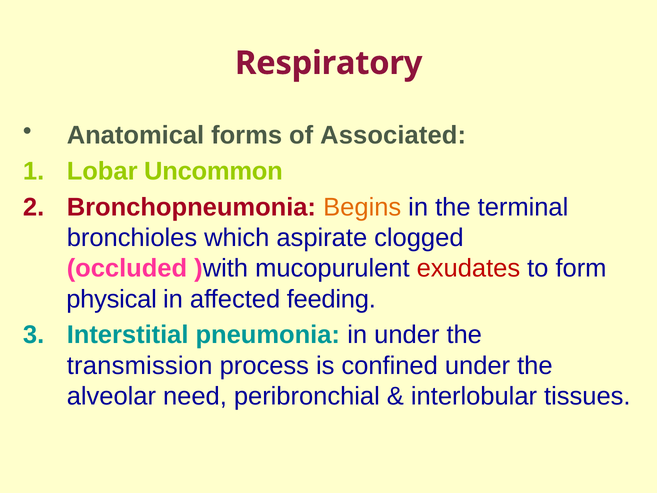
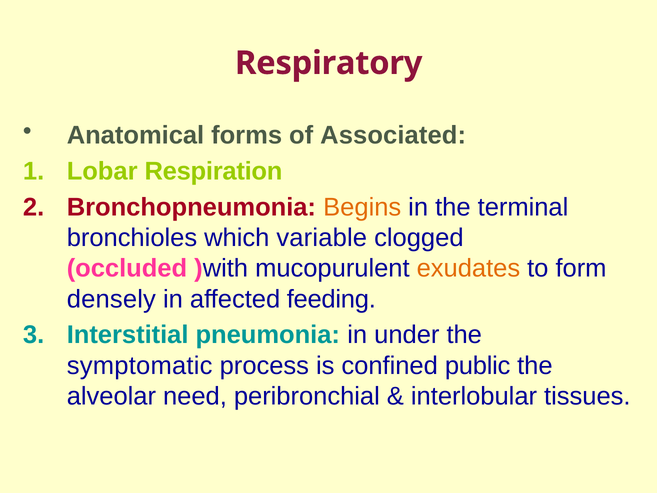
Uncommon: Uncommon -> Respiration (213, 171)
aspirate: aspirate -> variable (322, 238)
exudates colour: red -> orange (468, 268)
physical: physical -> densely (111, 299)
transmission: transmission -> symptomatic (140, 365)
confined under: under -> public (478, 365)
